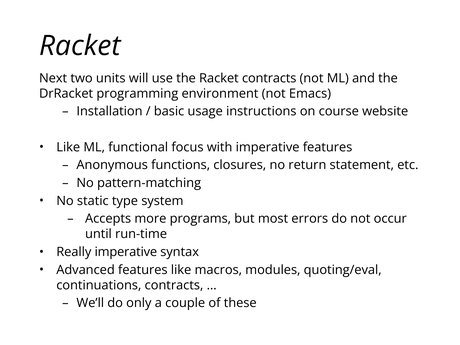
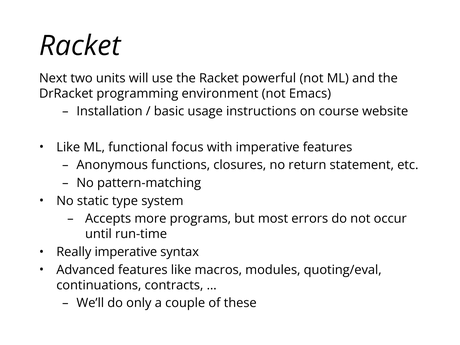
Racket contracts: contracts -> powerful (269, 78)
